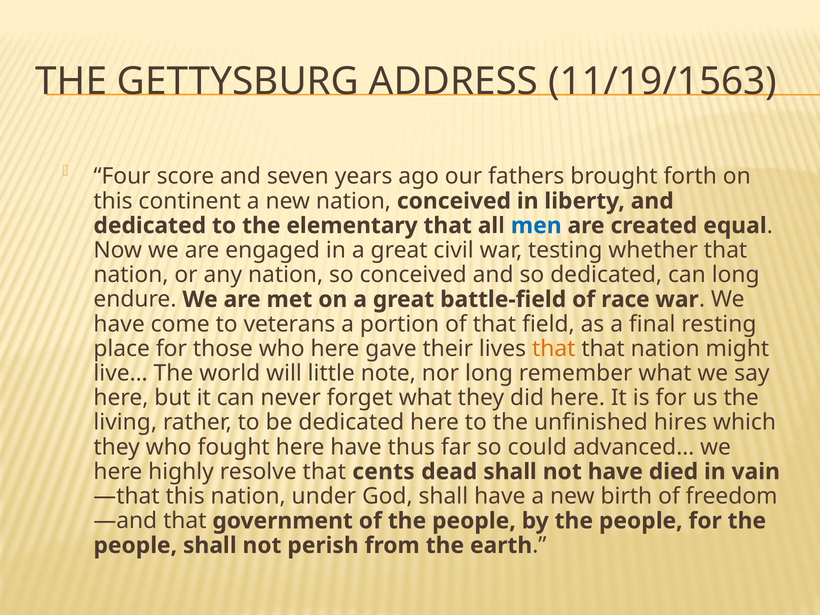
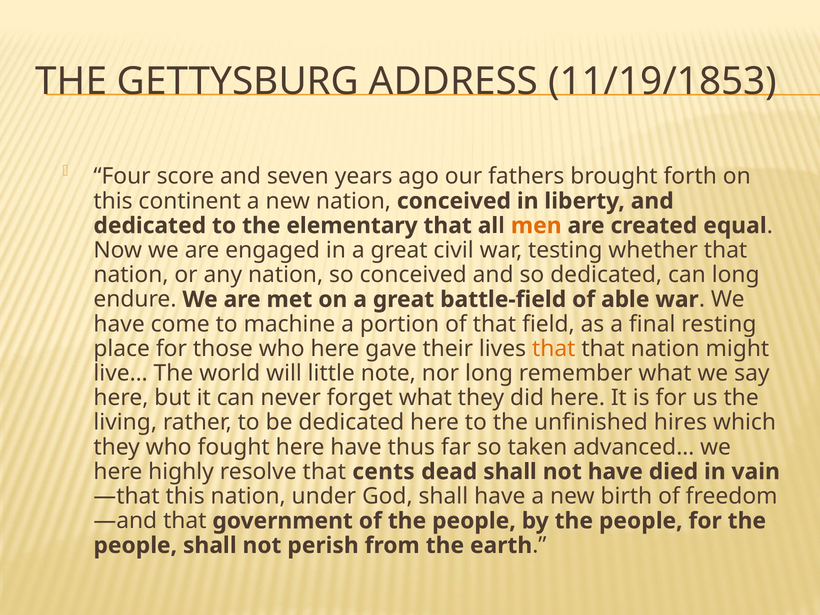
11/19/1563: 11/19/1563 -> 11/19/1853 (663, 81)
men colour: blue -> orange (536, 226)
race: race -> able (625, 299)
veterans: veterans -> machine (289, 324)
could: could -> taken (537, 447)
